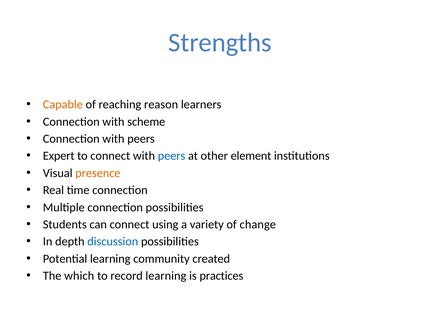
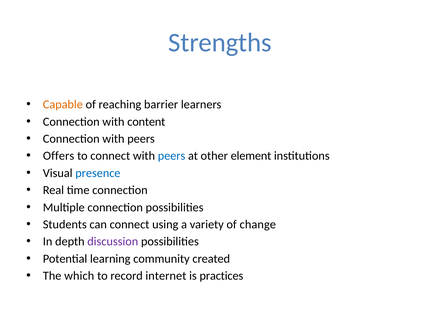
reason: reason -> barrier (161, 105)
scheme: scheme -> content (146, 122)
Expert: Expert -> Offers (59, 156)
presence colour: orange -> blue (98, 173)
discussion colour: blue -> purple (113, 242)
record learning: learning -> internet (166, 276)
